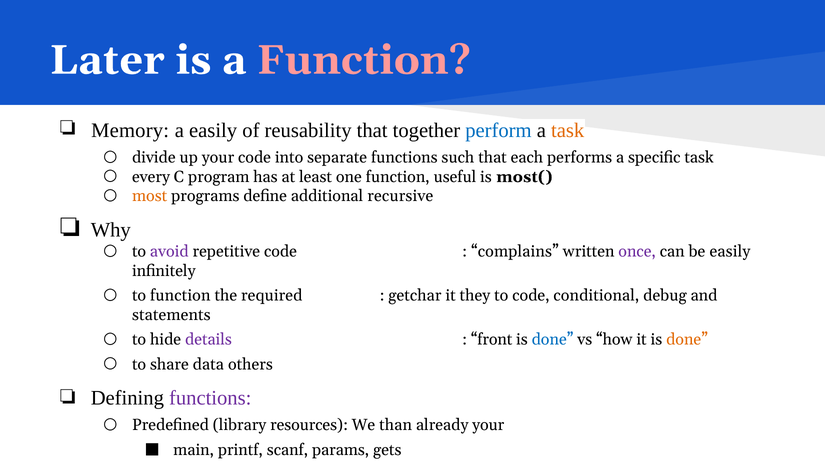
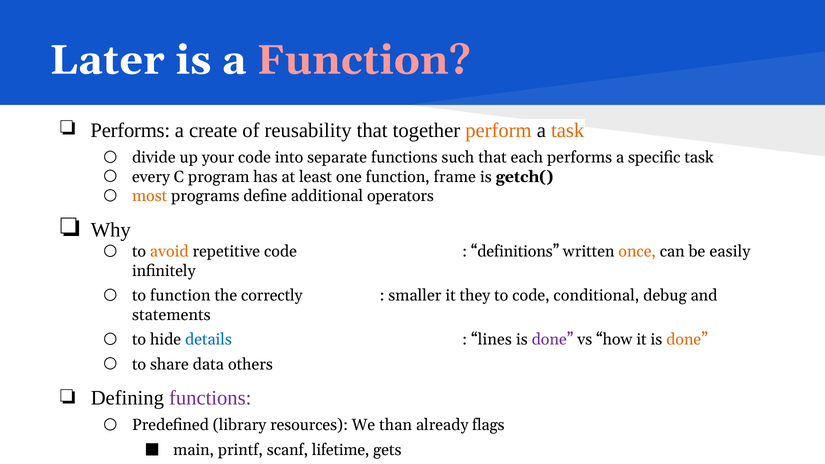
Memory: Memory -> Performs (130, 130)
a easily: easily -> create (213, 130)
perform colour: blue -> orange (498, 130)
useful: useful -> frame (455, 177)
most(: most( -> getch( (525, 177)
recursive: recursive -> operators (400, 196)
avoid colour: purple -> orange (169, 252)
complains: complains -> definitions (515, 252)
once colour: purple -> orange (637, 252)
required: required -> correctly (272, 296)
getchar: getchar -> smaller (415, 296)
details colour: purple -> blue (208, 340)
front: front -> lines (491, 340)
done colour: blue -> purple (553, 340)
already your: your -> flags (488, 425)
params: params -> lifetime (341, 450)
